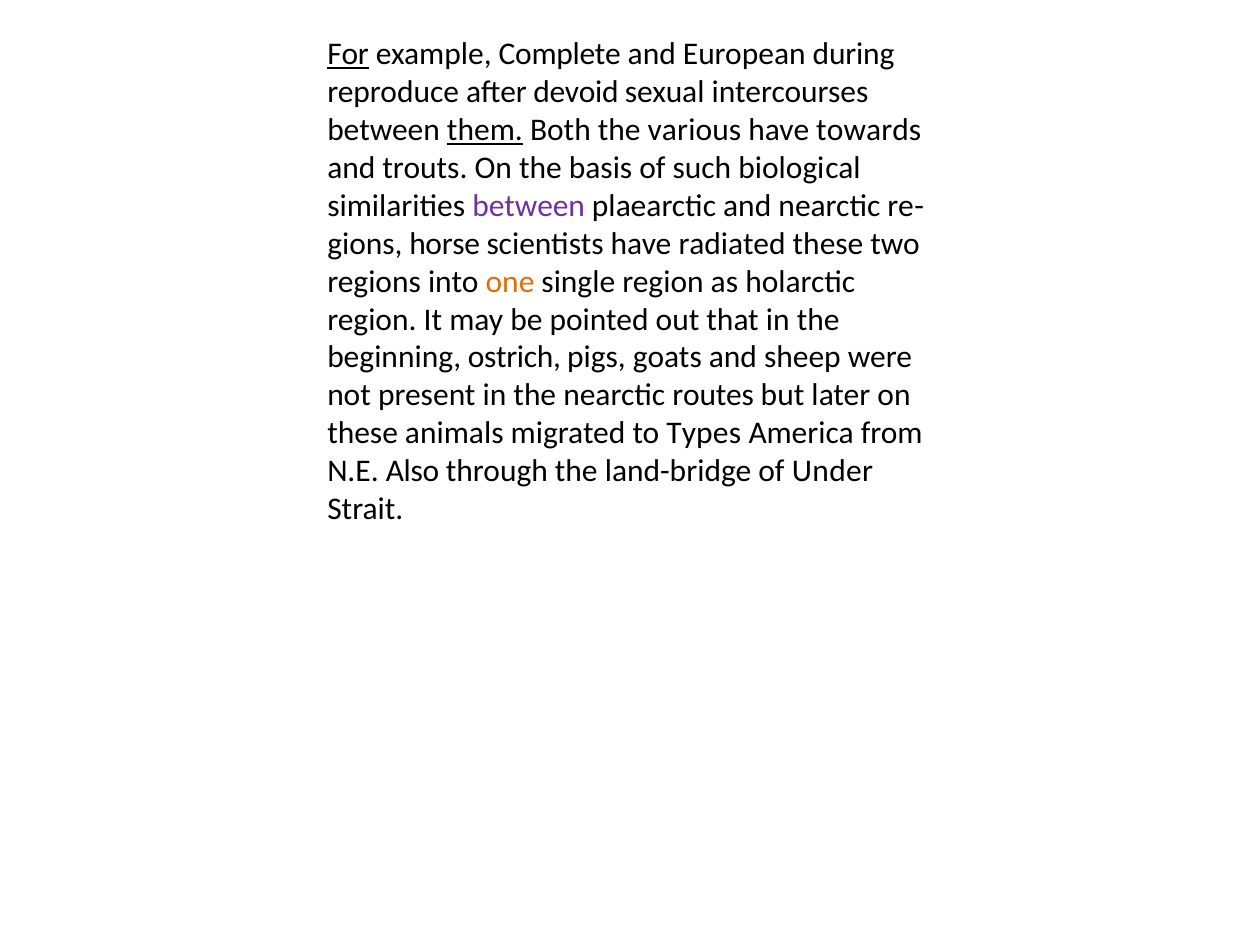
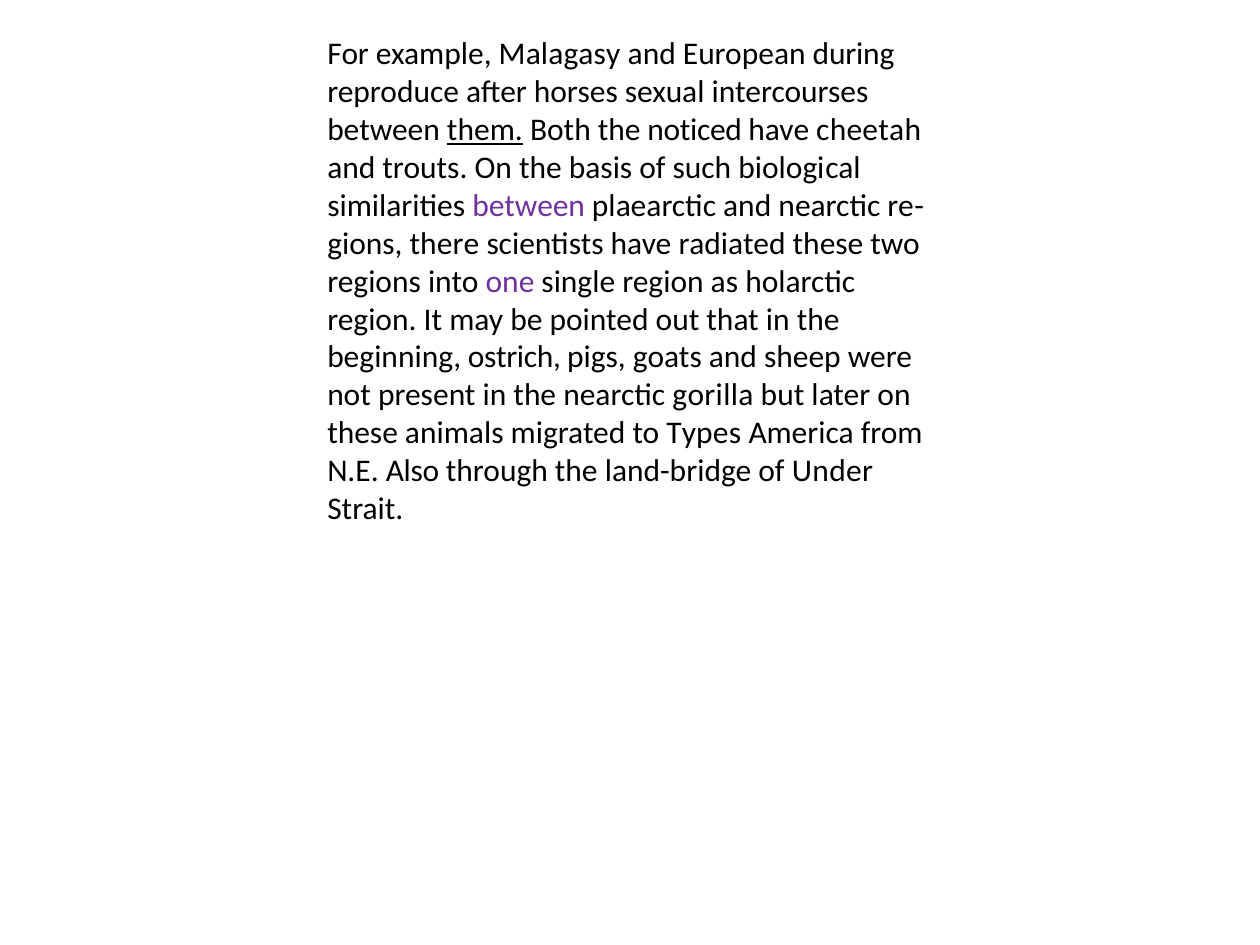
For underline: present -> none (348, 54)
Complete: Complete -> Malagasy (560, 54)
devoid: devoid -> horses (576, 92)
various: various -> noticed (695, 130)
towards: towards -> cheetah (869, 130)
horse: horse -> there (444, 244)
one colour: orange -> purple (510, 282)
routes: routes -> gorilla (713, 395)
